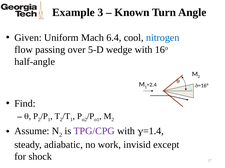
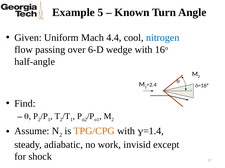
3: 3 -> 5 (100, 12)
6.4: 6.4 -> 4.4 (114, 38)
5-D: 5-D -> 6-D (96, 50)
TPG/CPG colour: purple -> orange (94, 132)
